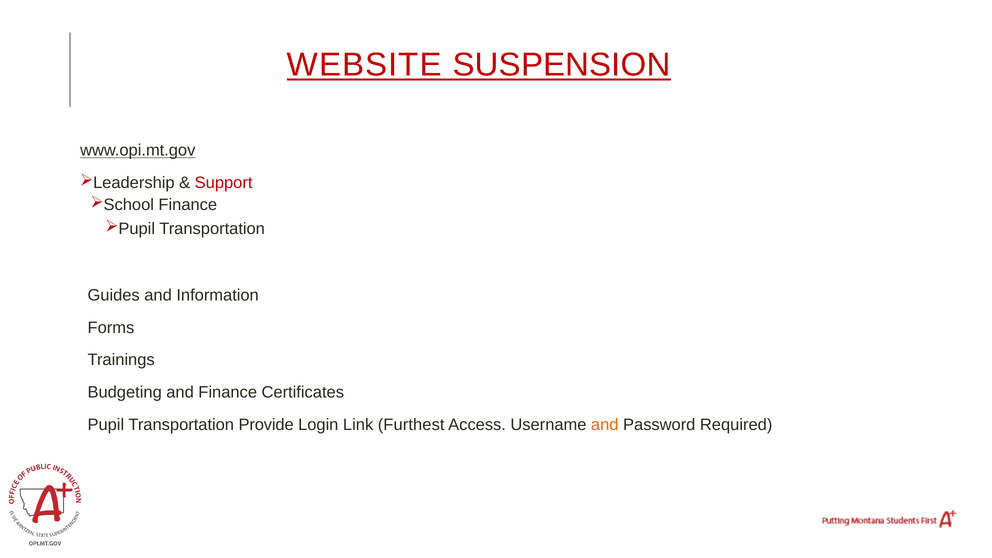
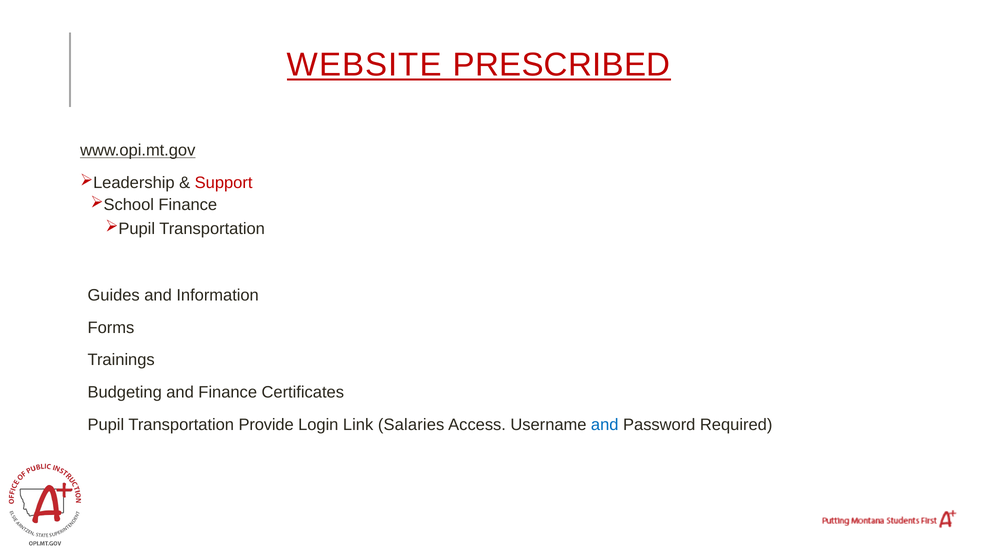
SUSPENSION: SUSPENSION -> PRESCRIBED (562, 65)
Furthest: Furthest -> Salaries (411, 425)
and colour: orange -> blue (605, 425)
